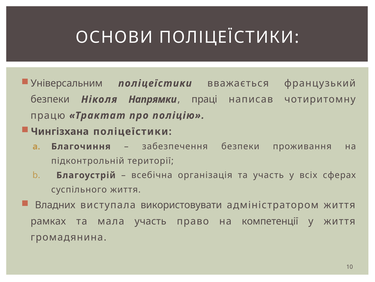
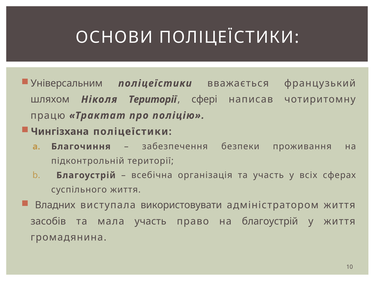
безпеки: безпеки -> шляхом (50, 99)
Ніколя Напрямки: Напрямки -> Території (153, 99)
праці: праці -> сфері (204, 99)
рамках: рамках -> засобів (48, 221)
на компетенції: компетенції -> благоустрій (270, 221)
